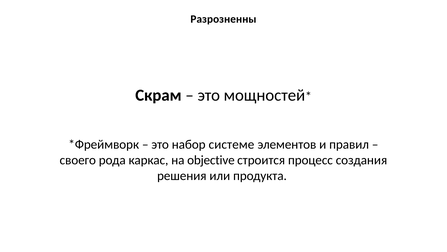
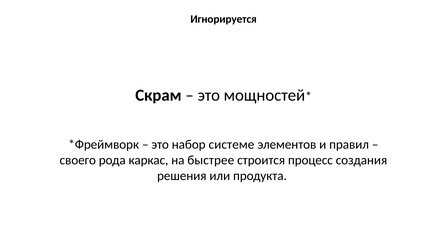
Разрозненны: Разрозненны -> Игнорируется (224, 19)
objective: objective -> быстрее (211, 160)
